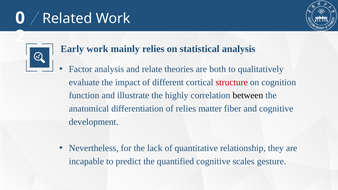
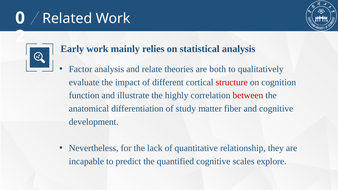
between colour: black -> red (248, 96)
of relies: relies -> study (186, 109)
gesture: gesture -> explore (272, 161)
